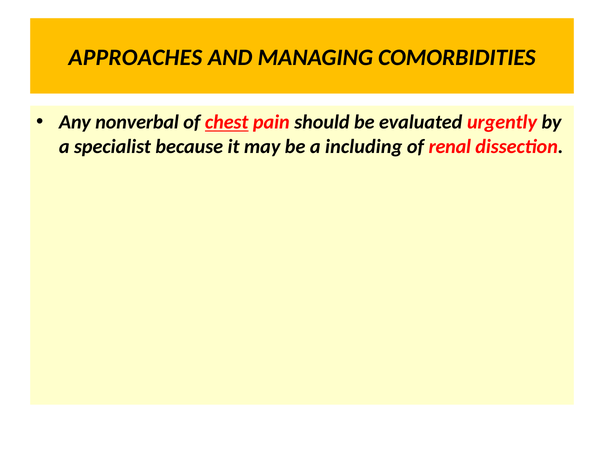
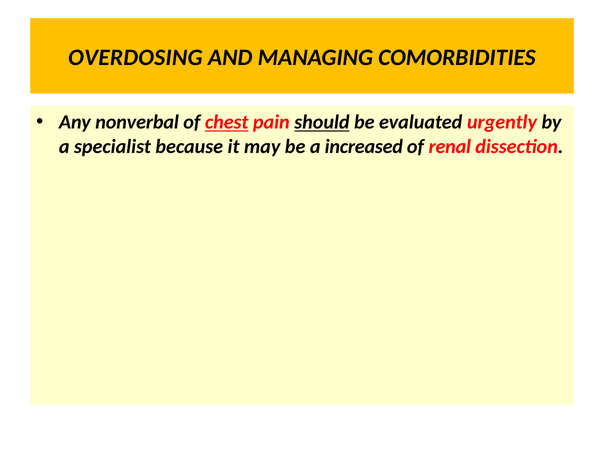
APPROACHES: APPROACHES -> OVERDOSING (135, 57)
should underline: none -> present (322, 122)
including: including -> increased (364, 146)
